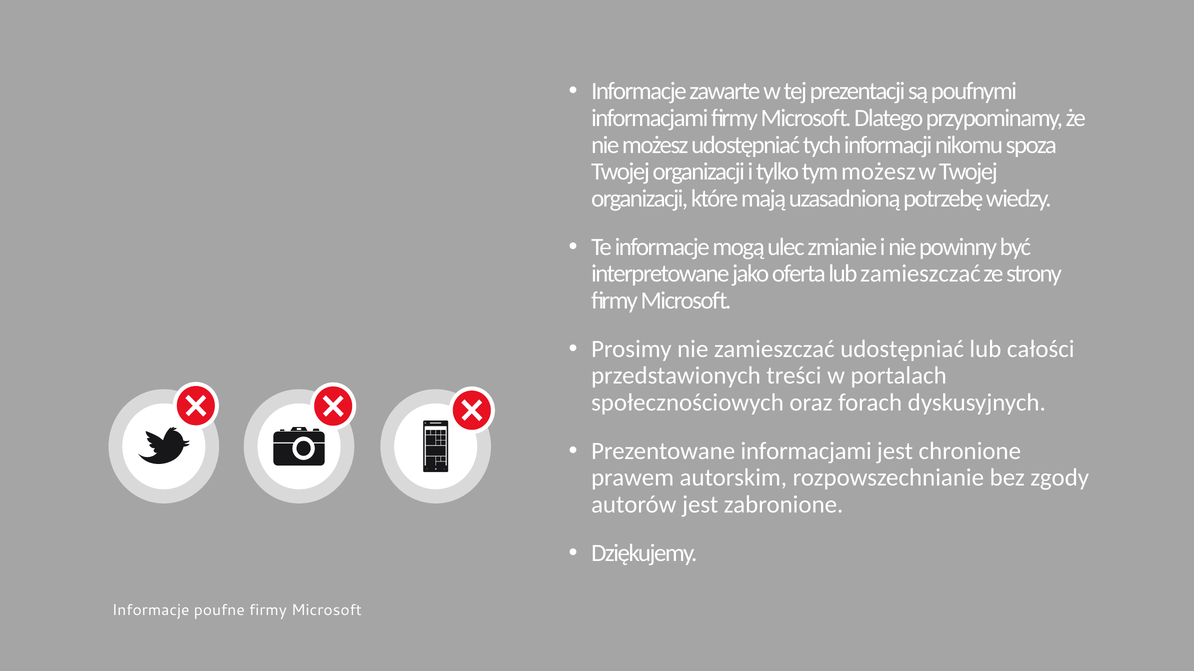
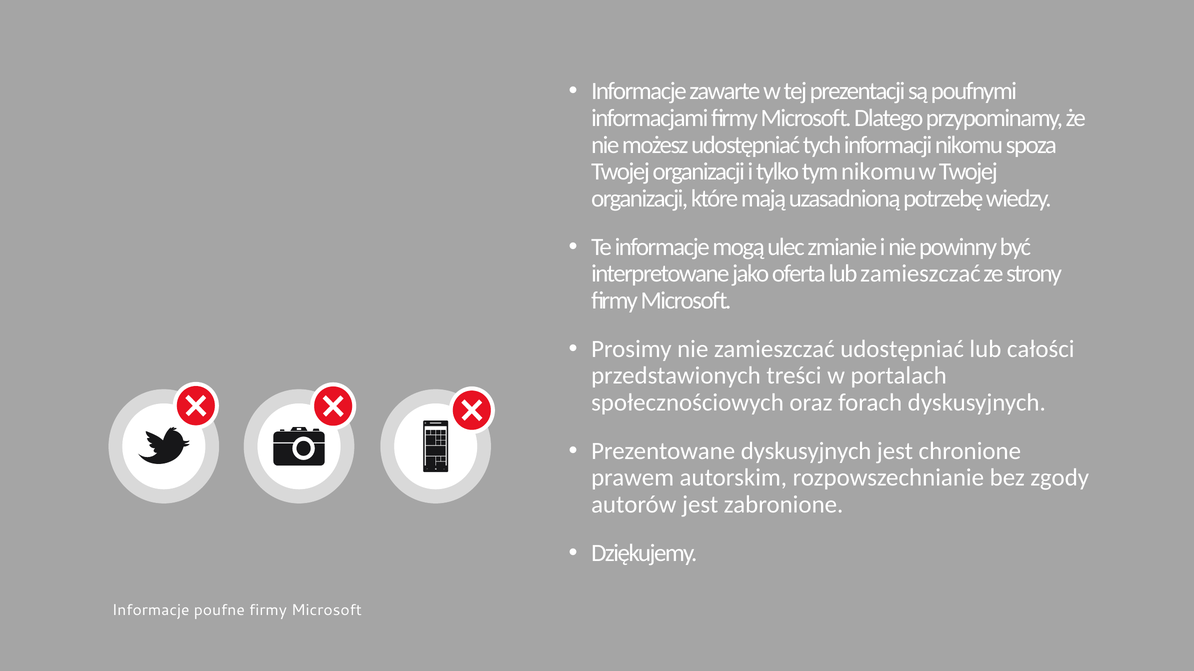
tym możesz: możesz -> nikomu (879, 172)
Prezentowane informacjami: informacjami -> dyskusyjnych (806, 451)
